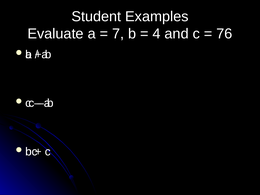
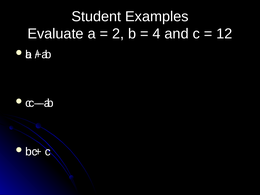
7: 7 -> 2 (118, 34)
76: 76 -> 12 (224, 34)
